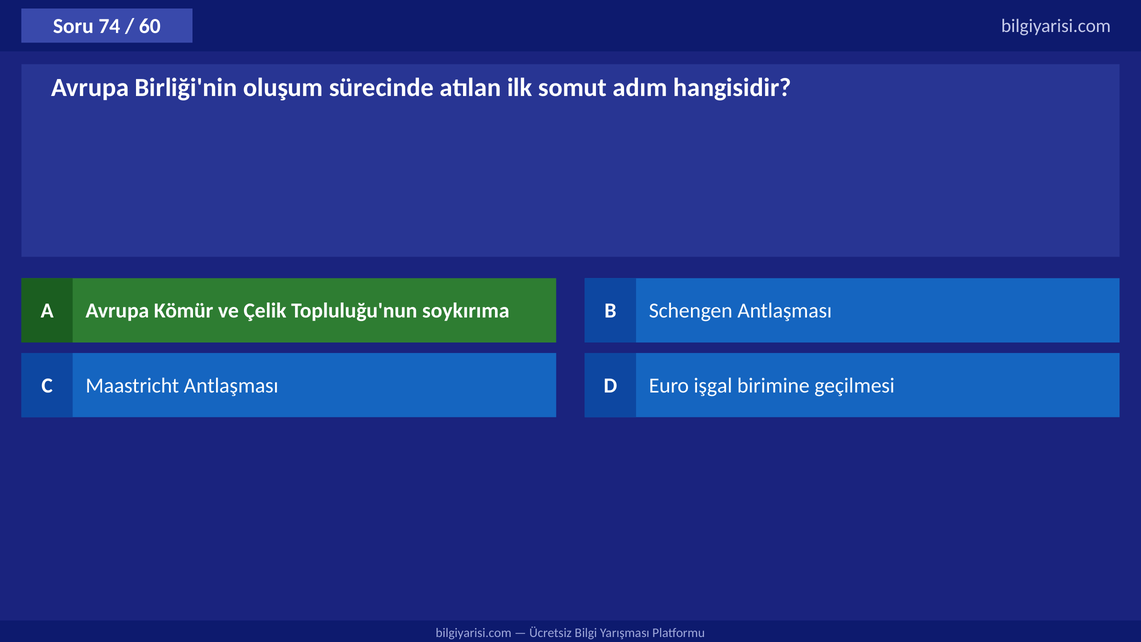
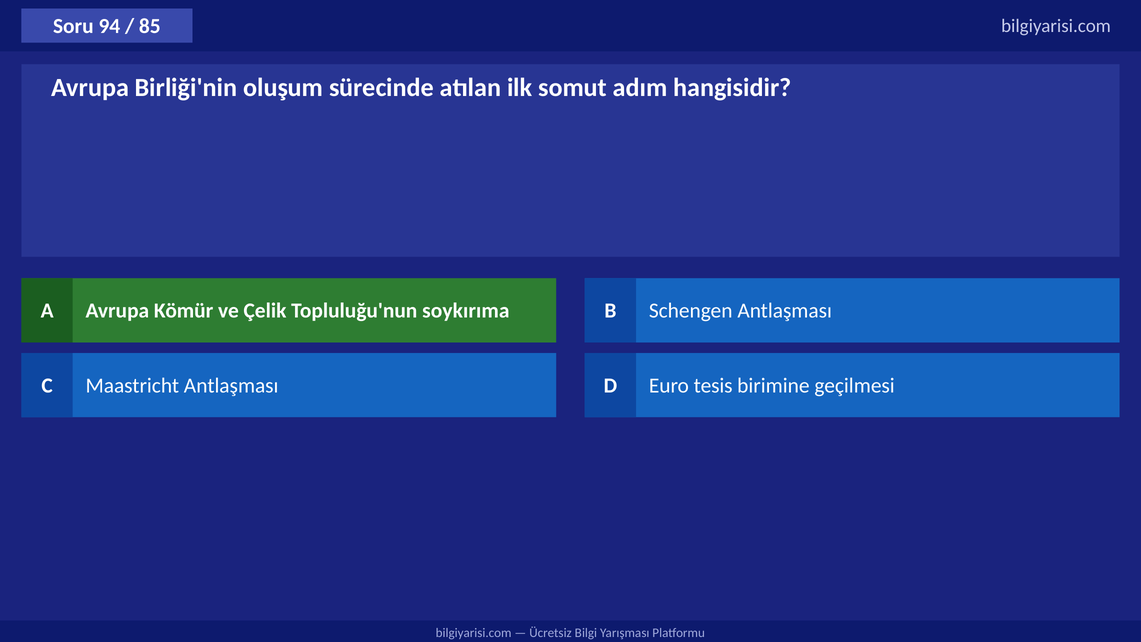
74: 74 -> 94 (109, 26)
60: 60 -> 85 (150, 26)
işgal: işgal -> tesis (713, 385)
